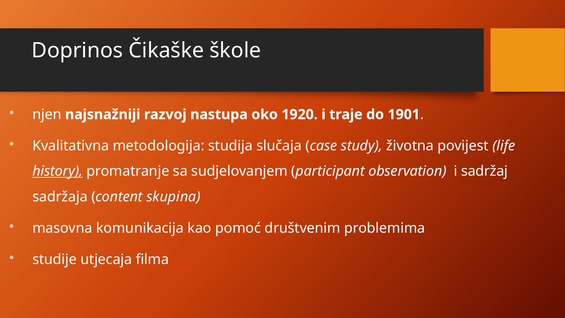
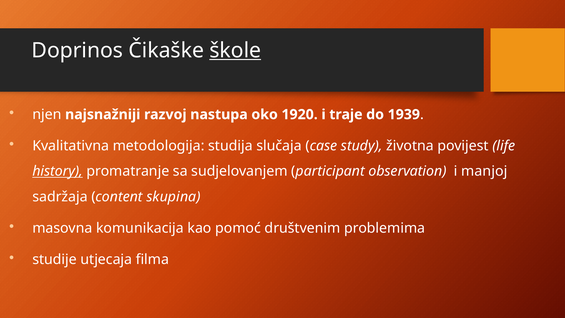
škole underline: none -> present (235, 50)
1901: 1901 -> 1939 (404, 114)
sadržaj: sadržaj -> manjoj (484, 171)
